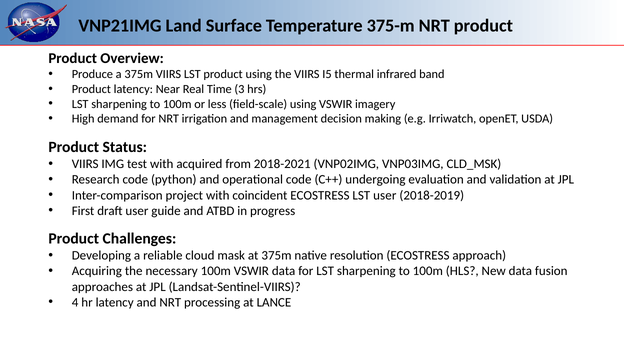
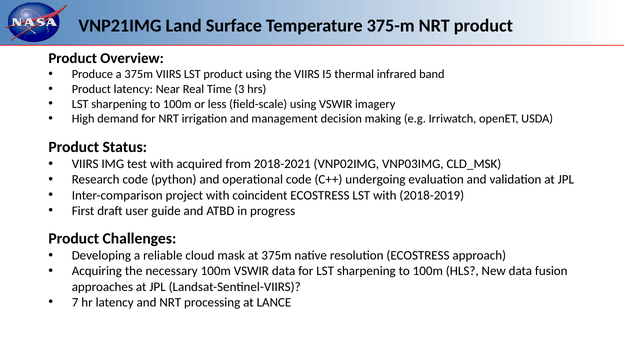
LST user: user -> with (385, 195)
4: 4 -> 7 (75, 302)
